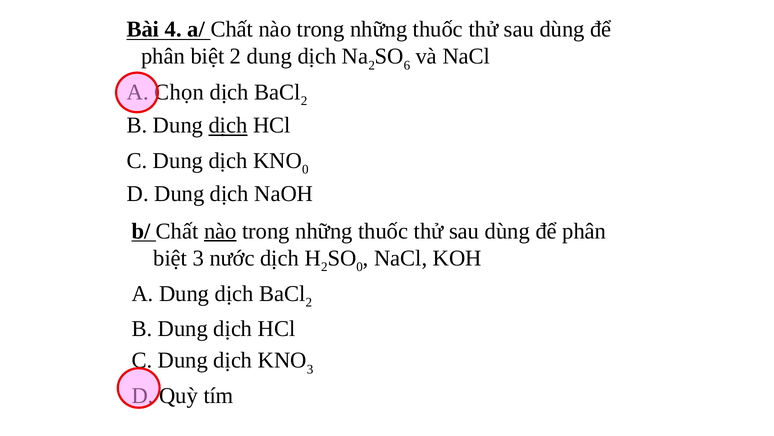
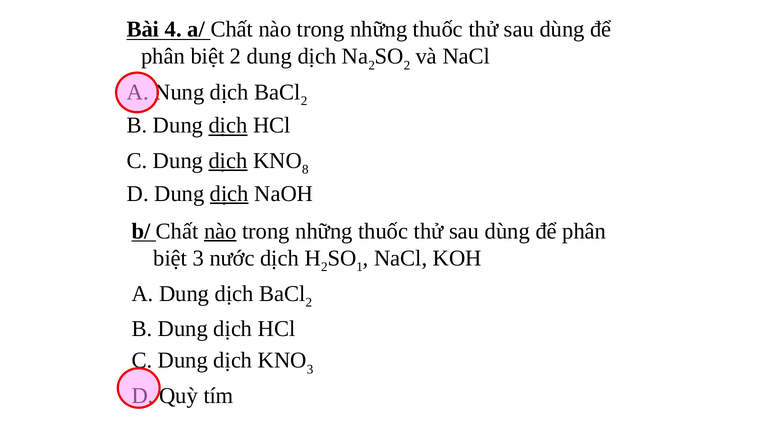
6: 6 -> 2 (407, 65)
Chọn: Chọn -> Nung (179, 92)
dịch underline: none -> present (228, 160)
0: 0 -> 8 (305, 169)
dịch underline: none -> present (229, 193)
0: 0 -> 1 (360, 267)
